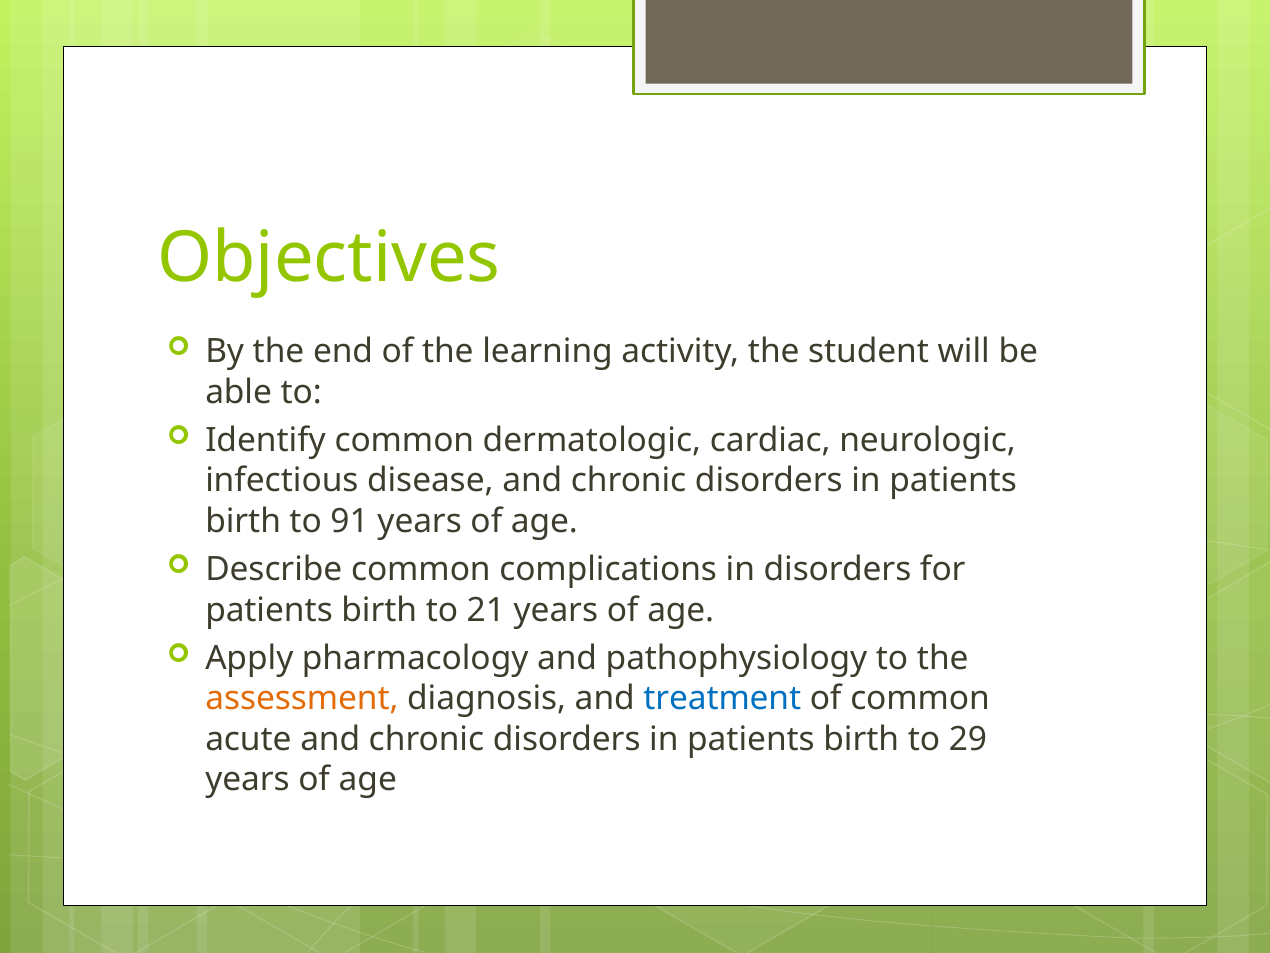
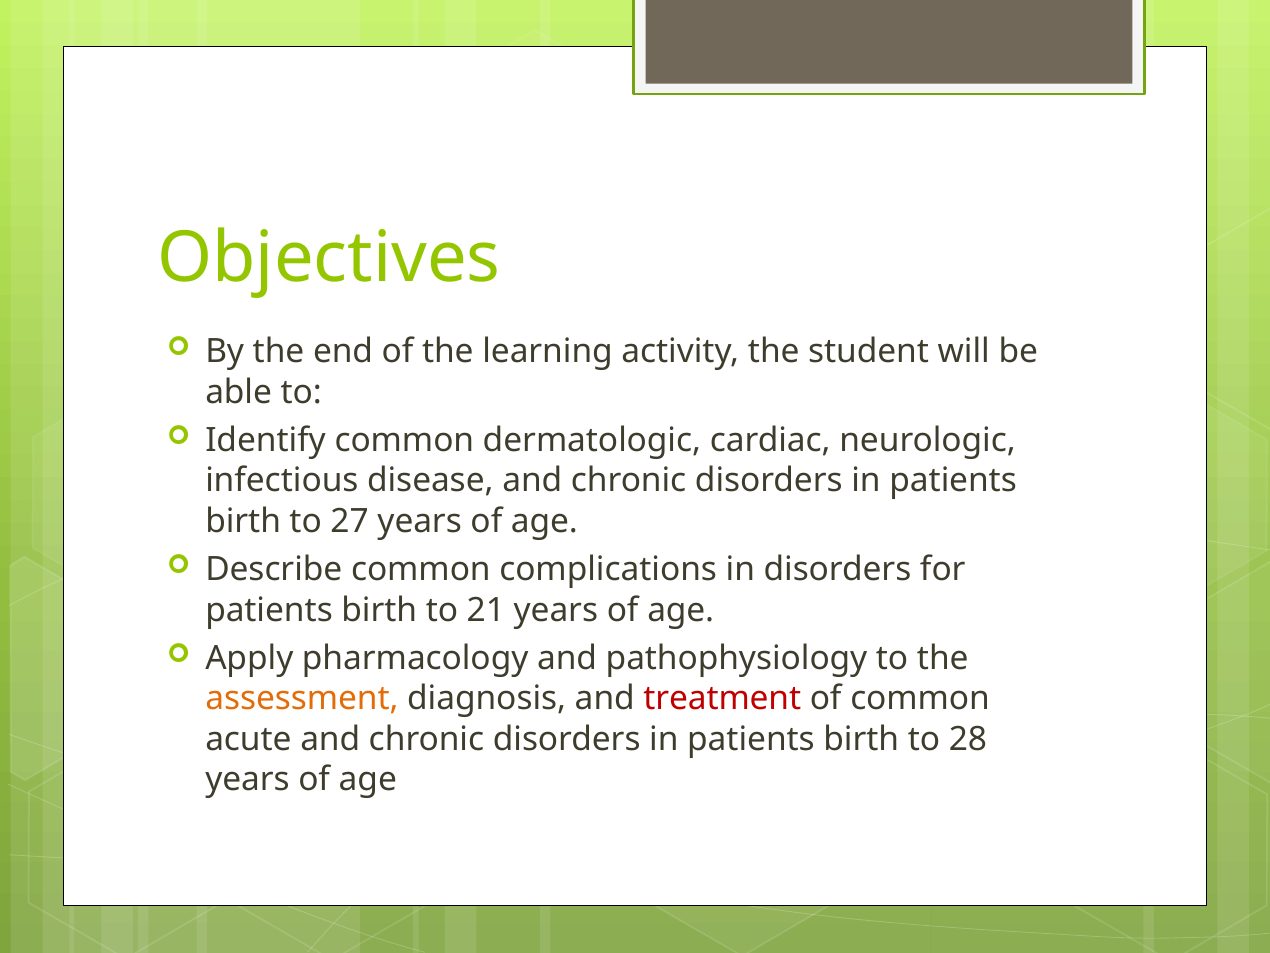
91: 91 -> 27 (350, 521)
treatment colour: blue -> red (722, 698)
29: 29 -> 28 (968, 739)
